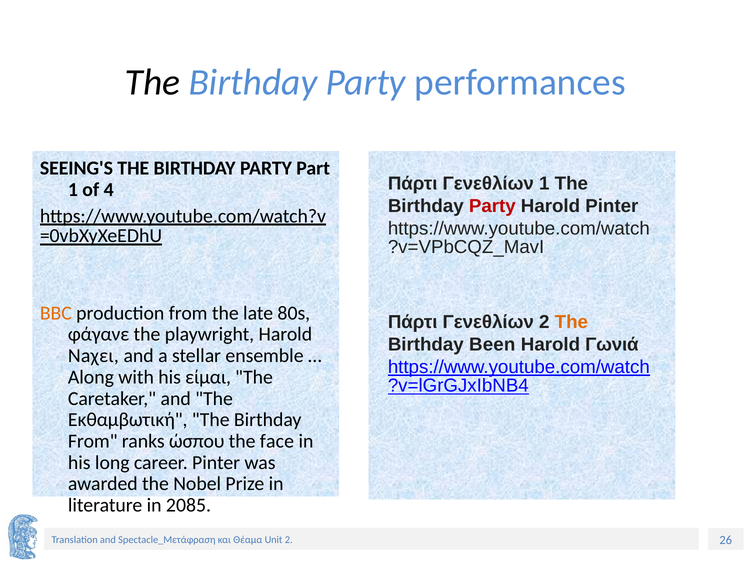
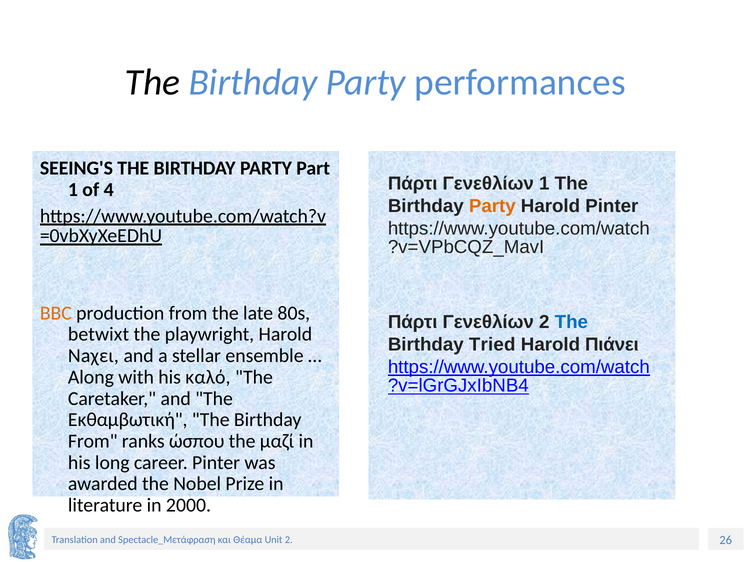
Party colour: red -> orange (492, 206)
The colour: orange -> blue (571, 322)
φάγανε: φάγανε -> betwixt (99, 334)
Been: Been -> Tried (492, 344)
Γωνιά: Γωνιά -> Πιάνει (612, 344)
είμαι: είμαι -> καλό (208, 377)
face: face -> μαζί (277, 441)
2085: 2085 -> 2000 (189, 505)
